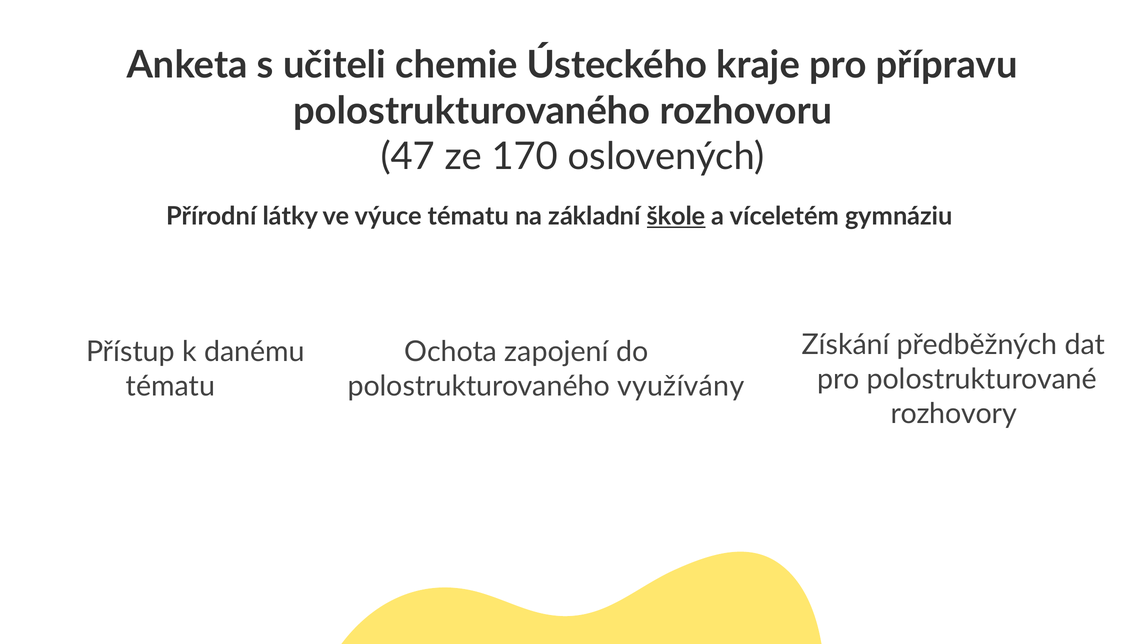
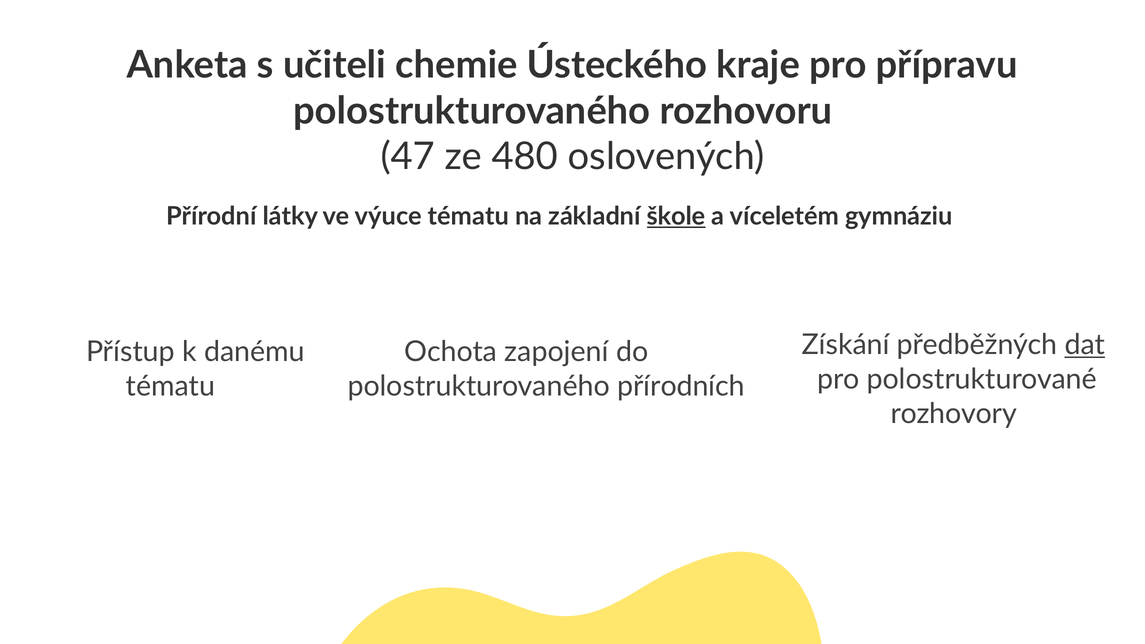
170: 170 -> 480 (525, 157)
dat underline: none -> present (1085, 345)
využívány: využívány -> přírodních (681, 386)
